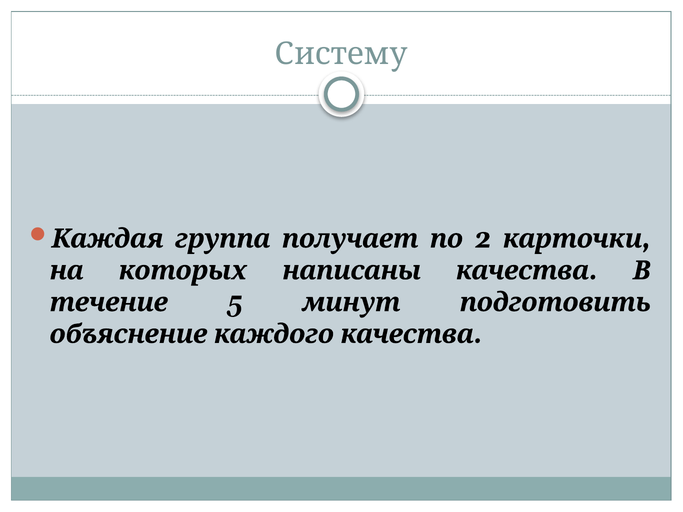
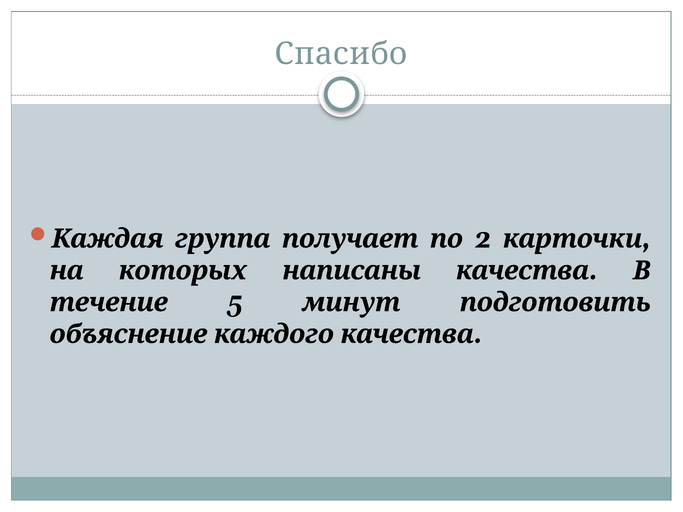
Систему: Систему -> Спасибо (341, 54)
